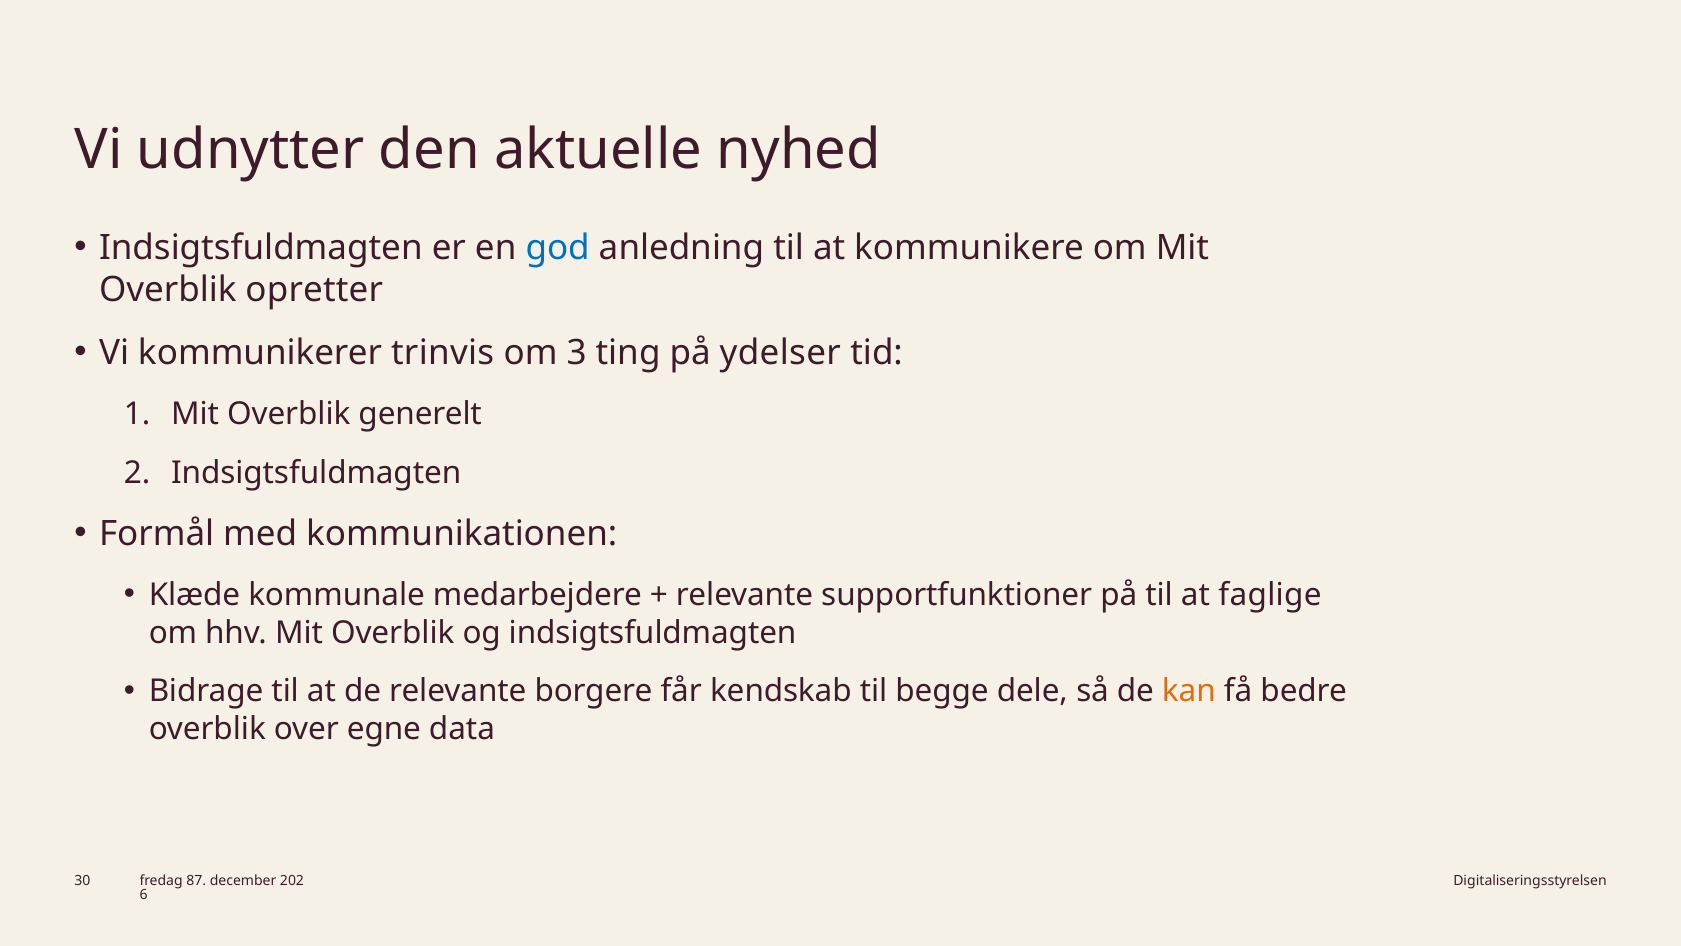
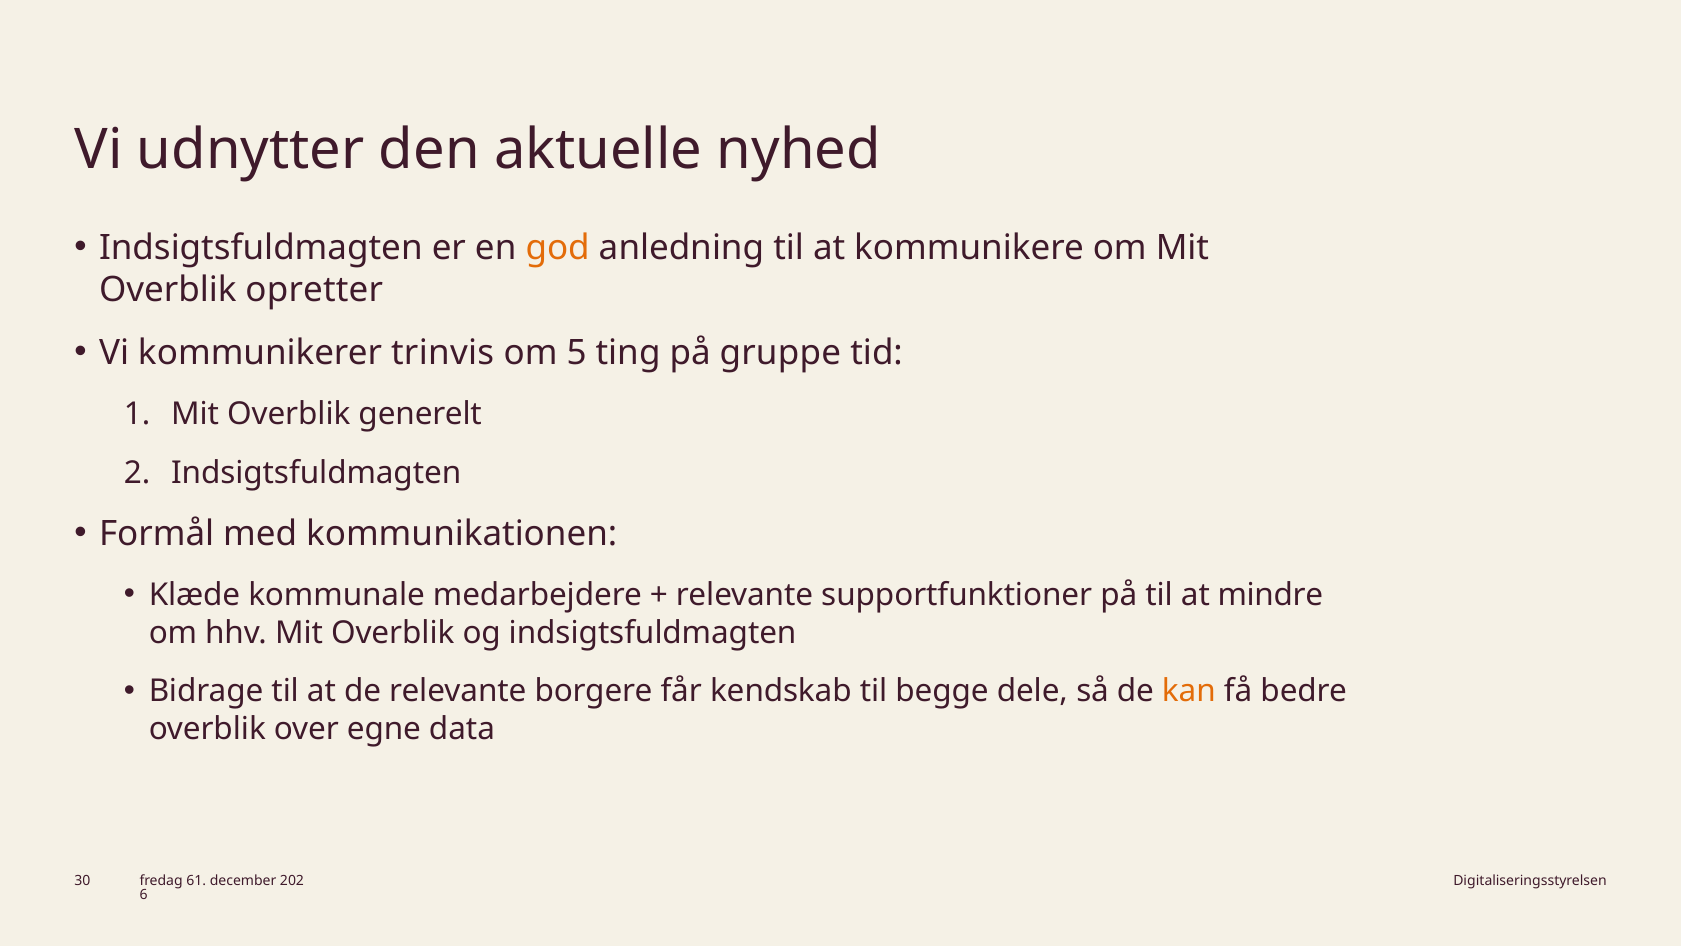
god colour: blue -> orange (558, 248)
3: 3 -> 5 (577, 353)
ydelser: ydelser -> gruppe (780, 353)
faglige: faglige -> mindre (1270, 595)
87: 87 -> 61 (196, 881)
